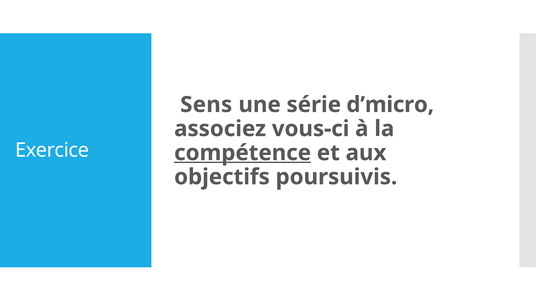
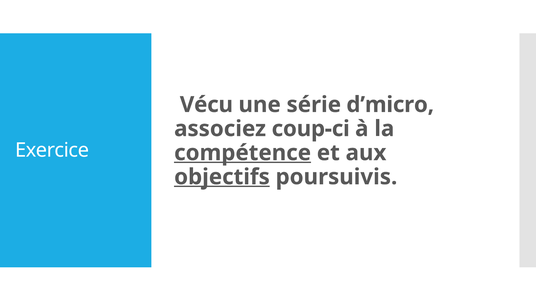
Sens: Sens -> Vécu (206, 105)
vous-ci: vous-ci -> coup-ci (311, 129)
objectifs underline: none -> present (222, 177)
